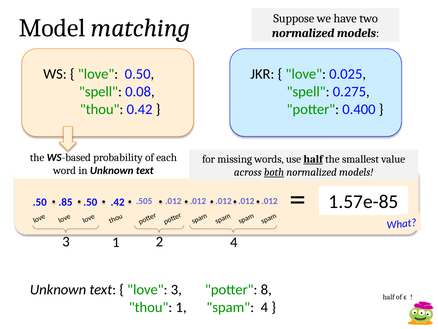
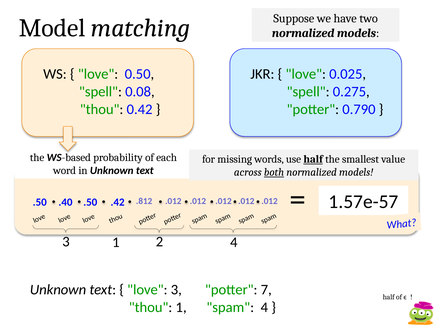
0.400: 0.400 -> 0.790 (359, 109)
.85: .85 -> .40 (65, 202)
.505: .505 -> .812 (144, 201)
1.57e-85: 1.57e-85 -> 1.57e-57 (364, 201)
8: 8 -> 7 (266, 289)
